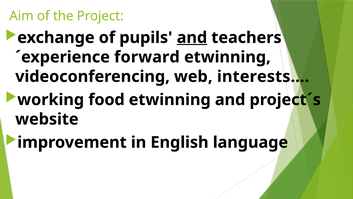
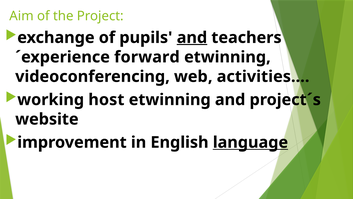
interests…: interests… -> activities… (263, 76)
food: food -> host (106, 100)
language underline: none -> present (250, 142)
